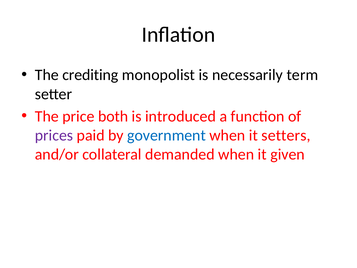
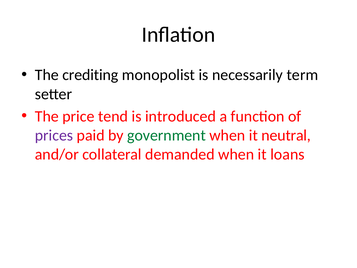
both: both -> tend (113, 116)
government colour: blue -> green (167, 135)
setters: setters -> neutral (286, 135)
given: given -> loans (287, 154)
